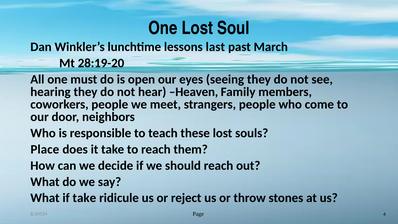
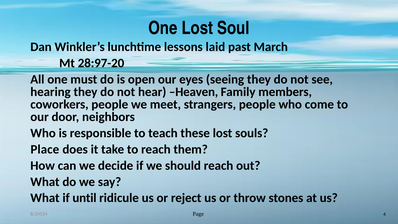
last: last -> laid (215, 47)
28:19-20: 28:19-20 -> 28:97-20 (101, 63)
if take: take -> until (84, 198)
